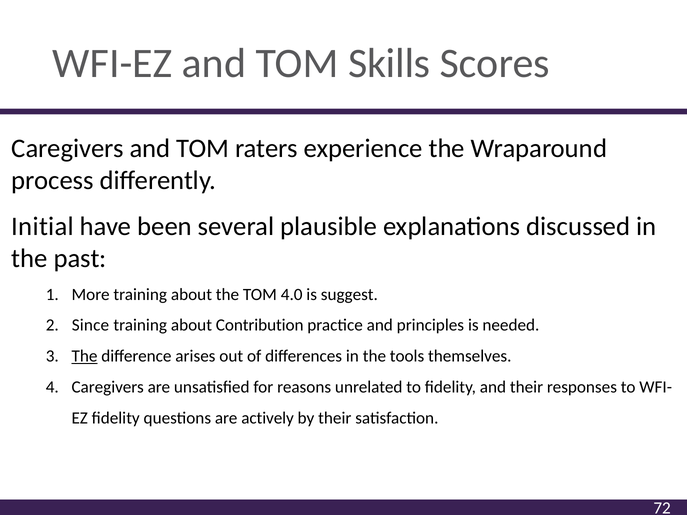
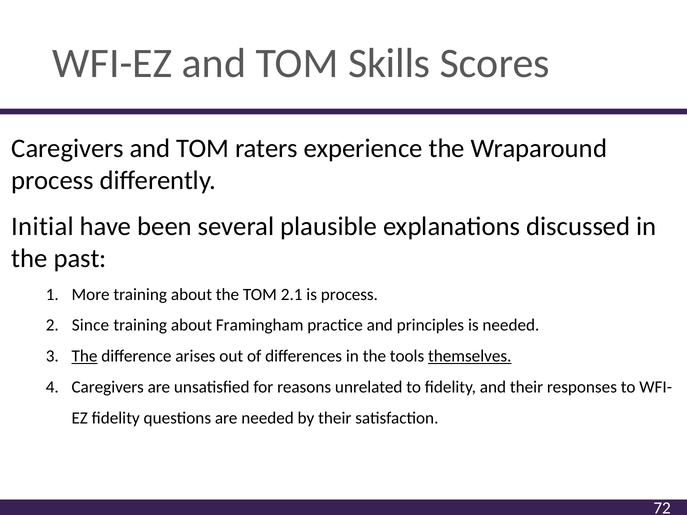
4.0: 4.0 -> 2.1 (292, 295)
is suggest: suggest -> process (349, 295)
Contribution: Contribution -> Framingham (260, 325)
themselves underline: none -> present (470, 356)
are actively: actively -> needed (268, 418)
